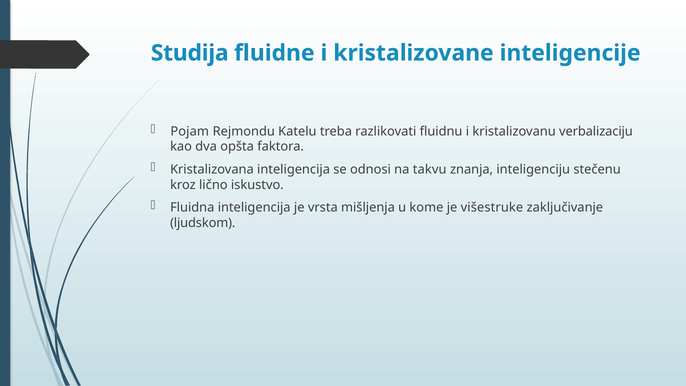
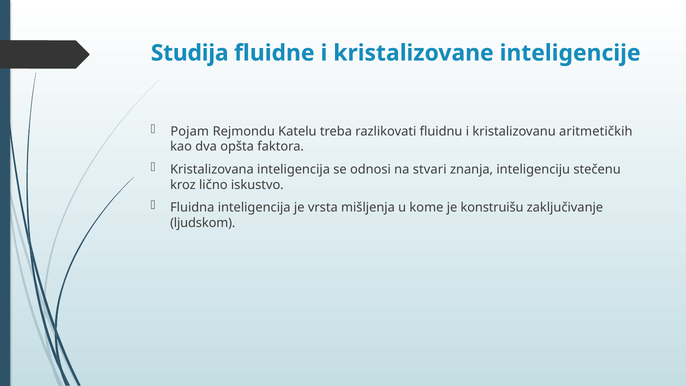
verbalizaciju: verbalizaciju -> aritmetičkih (596, 131)
takvu: takvu -> stvari (430, 169)
višestruke: višestruke -> konstruišu (492, 207)
